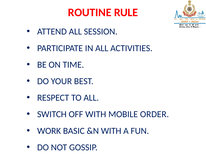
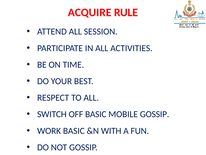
ROUTINE: ROUTINE -> ACQUIRE (90, 12)
OFF WITH: WITH -> BASIC (96, 114)
MOBILE ORDER: ORDER -> GOSSIP (155, 114)
